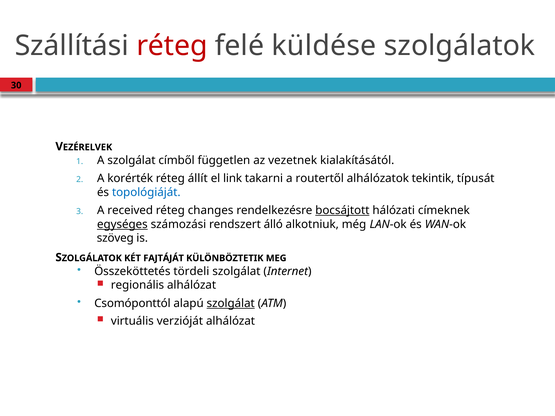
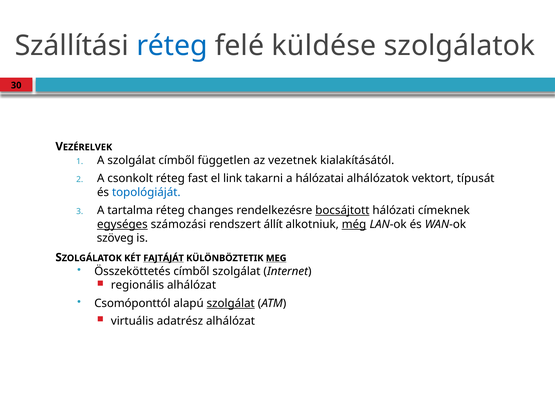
réteg colour: red -> blue (172, 46)
korérték: korérték -> csonkolt (130, 179)
állít: állít -> fast (198, 179)
routertől: routertől -> hálózatai (320, 179)
tekintik: tekintik -> vektort (433, 179)
received: received -> tartalma (130, 211)
álló: álló -> állít (273, 224)
még underline: none -> present (354, 224)
FAJTÁJÁT underline: none -> present (164, 258)
MEG underline: none -> present (276, 258)
Összeköttetés tördeli: tördeli -> címből (191, 271)
verzióját: verzióját -> adatrész (180, 321)
